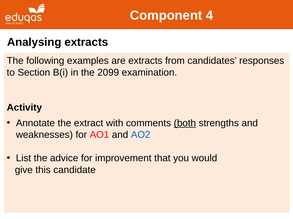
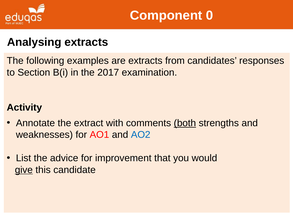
4: 4 -> 0 (210, 15)
2099: 2099 -> 2017 (108, 73)
give underline: none -> present (24, 170)
